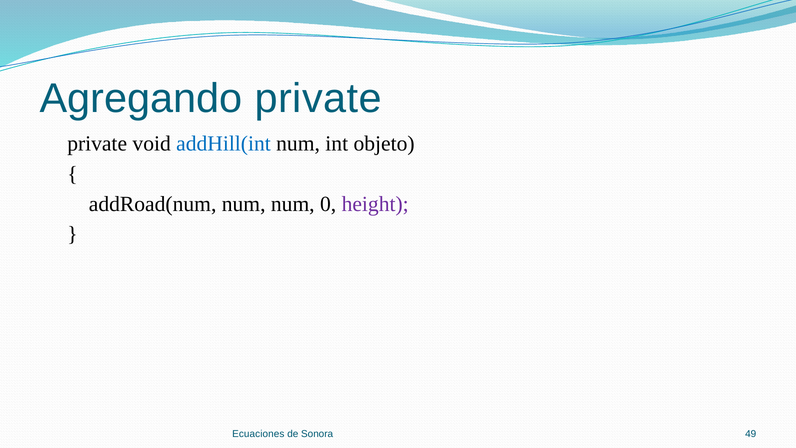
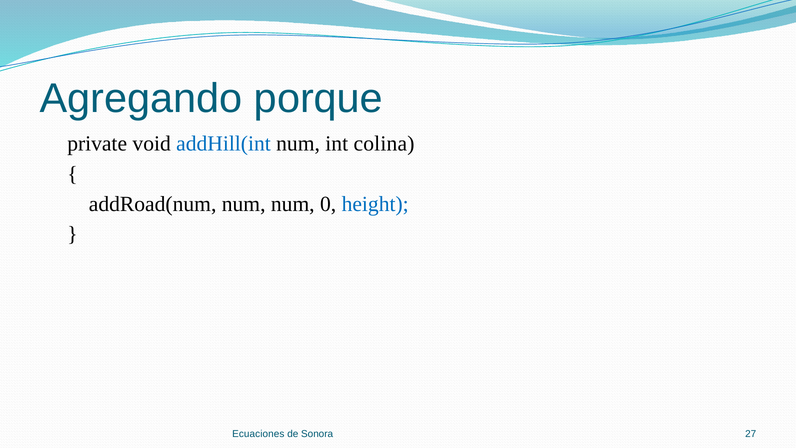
Agregando private: private -> porque (318, 99)
objeto: objeto -> colina (384, 144)
height colour: purple -> blue (375, 204)
49: 49 -> 27 (751, 434)
